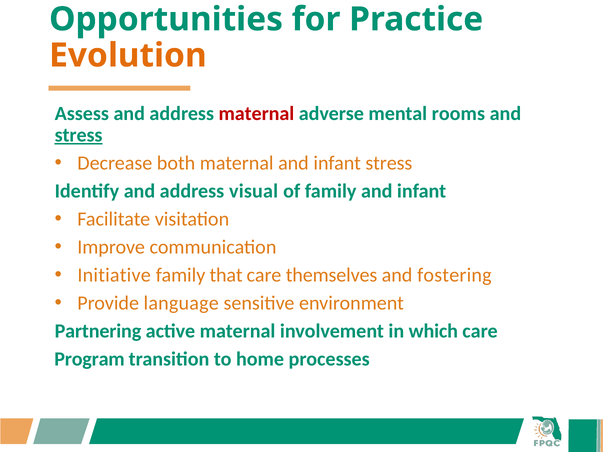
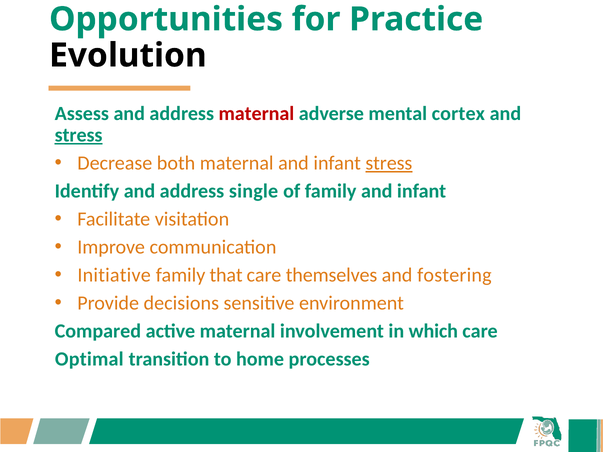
Evolution colour: orange -> black (128, 55)
rooms: rooms -> cortex (458, 113)
stress underline: none -> present (389, 163)
visual: visual -> single (254, 191)
language: language -> decisions (181, 303)
Partnering: Partnering -> Compared (98, 331)
Program: Program -> Optimal (89, 359)
